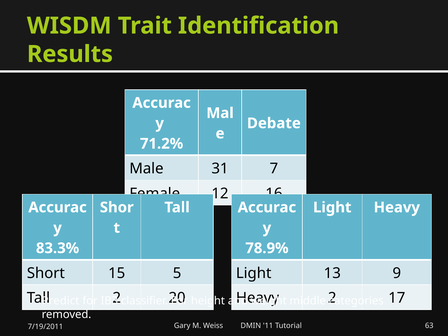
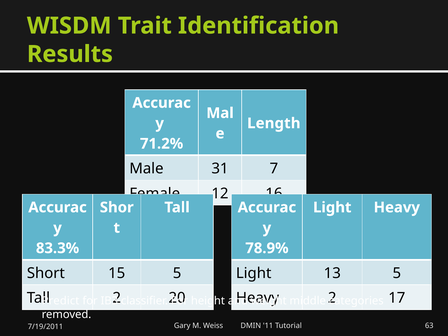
Debate: Debate -> Length (274, 123)
13 9: 9 -> 5 (397, 273)
